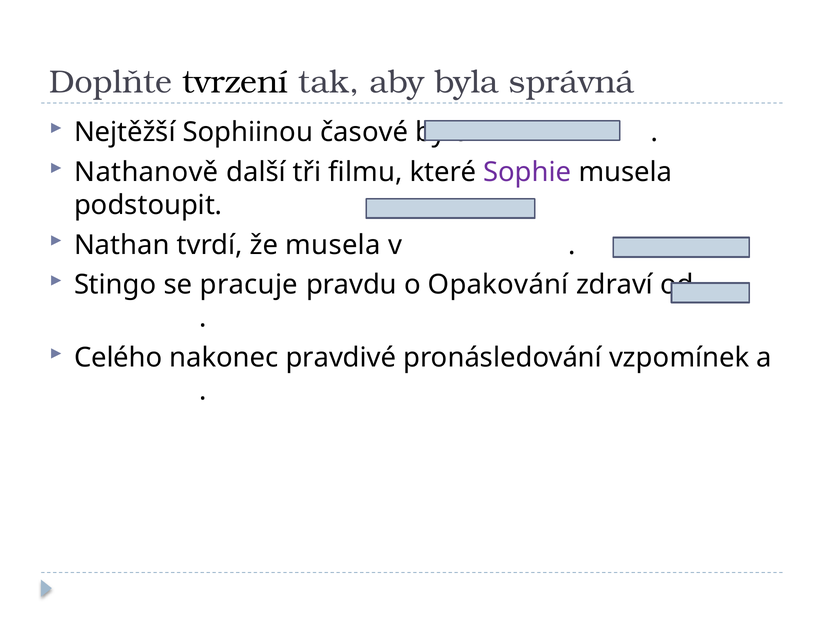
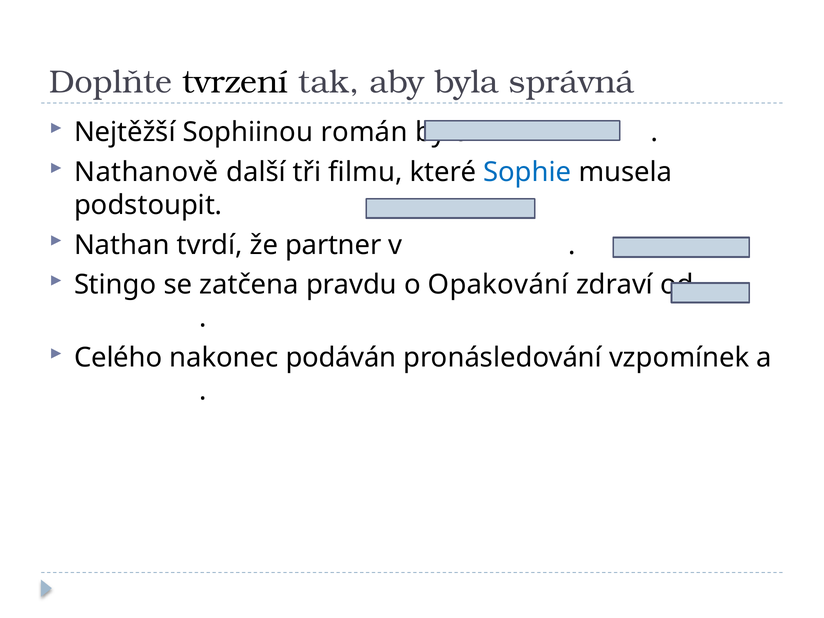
časové: časové -> román (364, 132)
Sophie colour: purple -> blue (527, 172)
že musela: musela -> partner (333, 245)
pracuje: pracuje -> zatčena (249, 285)
pravdivé: pravdivé -> podáván (341, 358)
